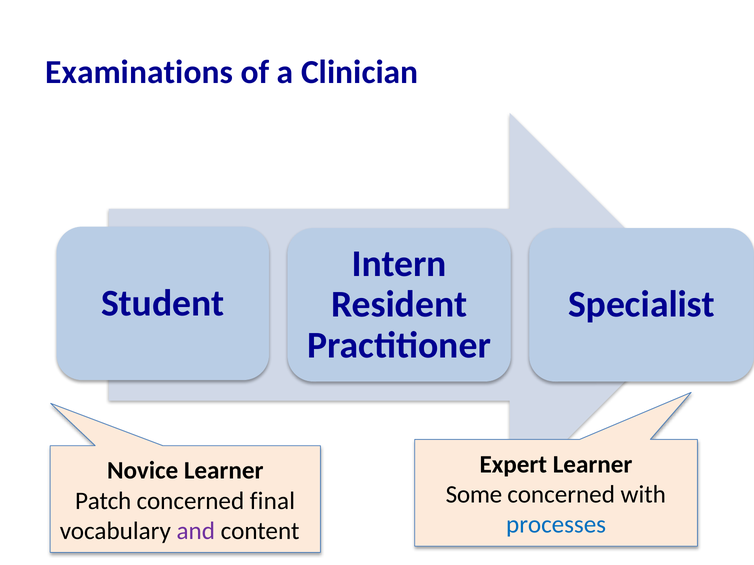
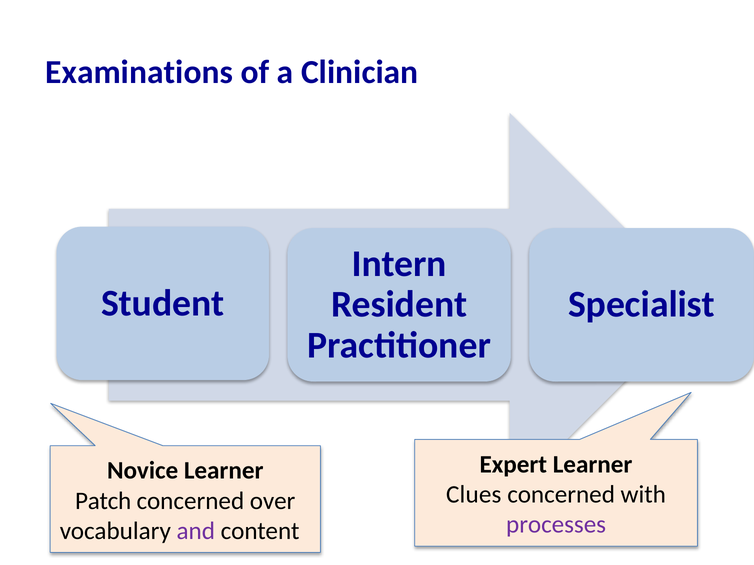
Some: Some -> Clues (474, 495)
final: final -> over (273, 501)
processes colour: blue -> purple (556, 525)
